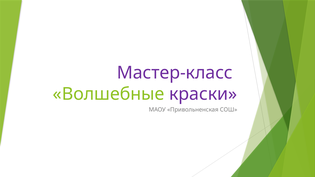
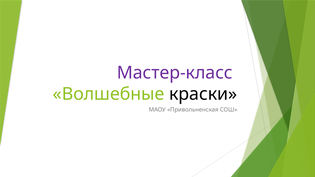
краски colour: purple -> black (203, 94)
